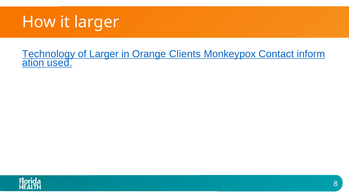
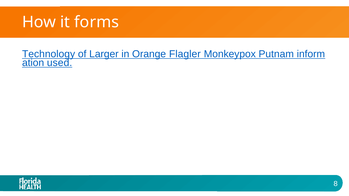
it larger: larger -> forms (97, 22)
Clients: Clients -> Flagler (185, 54)
Contact: Contact -> Putnam (276, 54)
